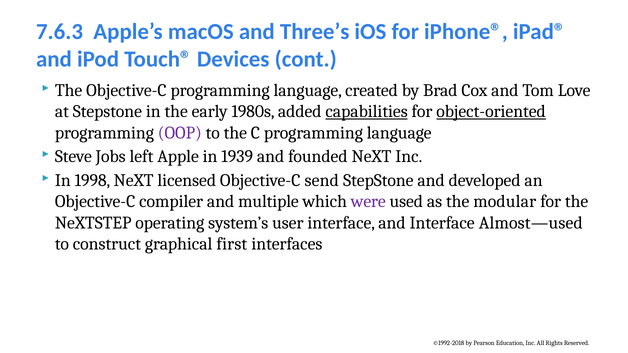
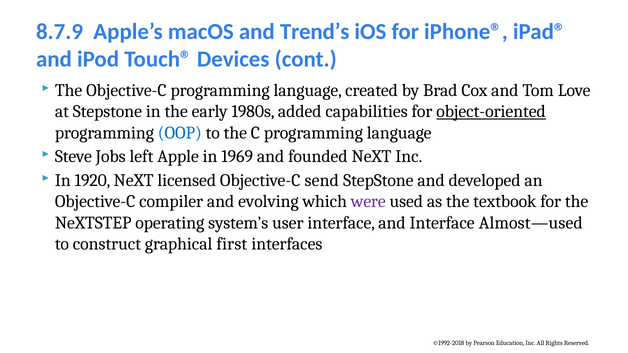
7.6.3: 7.6.3 -> 8.7.9 (60, 32)
Three’s: Three’s -> Trend’s (315, 32)
capabilities underline: present -> none (367, 112)
OOP colour: purple -> blue (180, 133)
1939: 1939 -> 1969 (237, 157)
1998: 1998 -> 1920 (93, 181)
multiple: multiple -> evolving (268, 202)
modular: modular -> textbook (505, 202)
